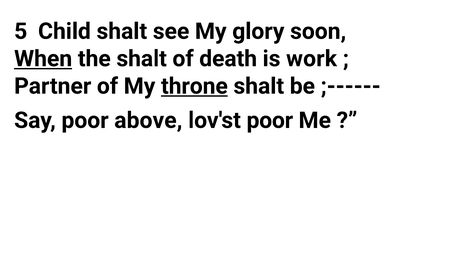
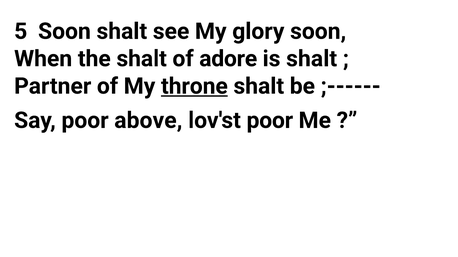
5 Child: Child -> Soon (64, 31)
When underline: present -> none (43, 59)
death: death -> adore (228, 59)
is work: work -> shalt (312, 59)
